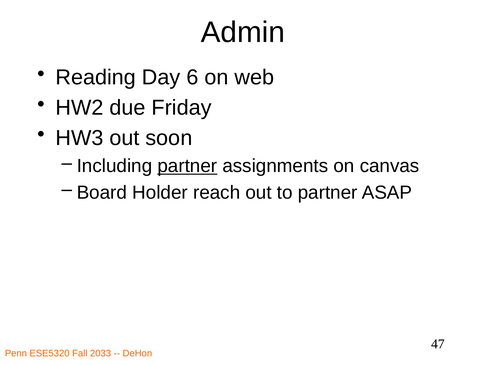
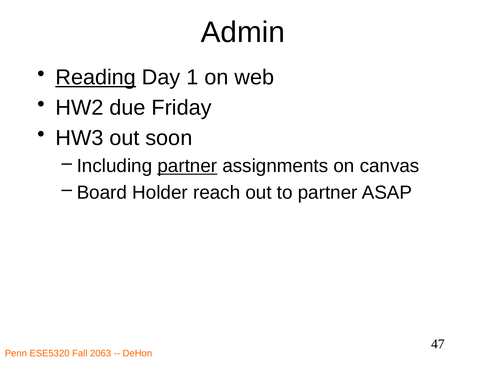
Reading underline: none -> present (96, 77)
6: 6 -> 1 (192, 77)
2033: 2033 -> 2063 (101, 353)
